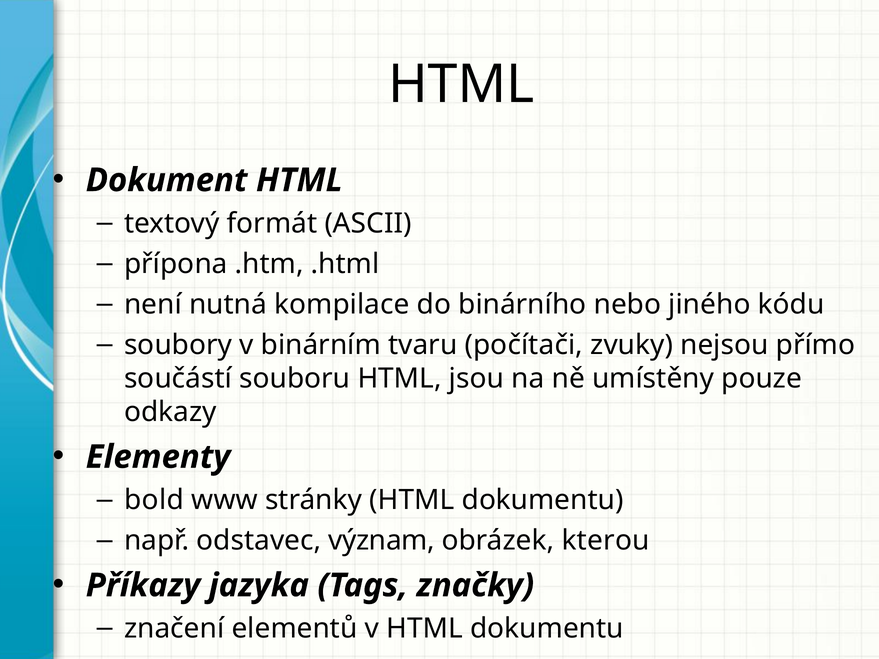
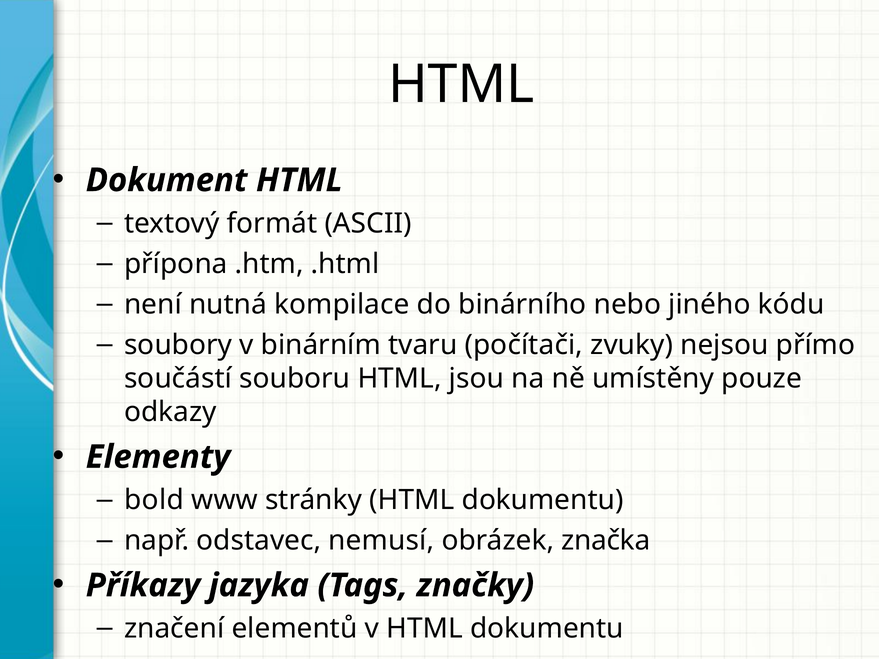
význam: význam -> nemusí (381, 541)
kterou: kterou -> značka (606, 541)
